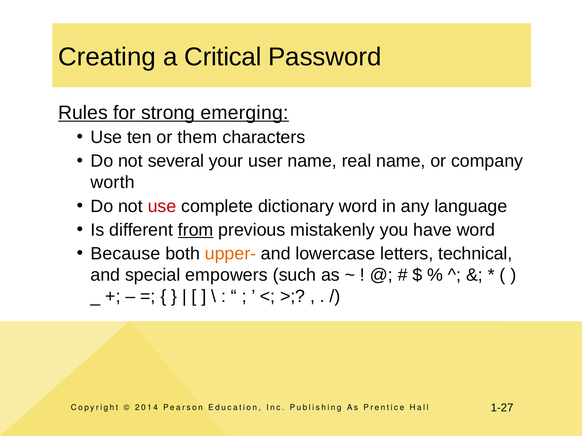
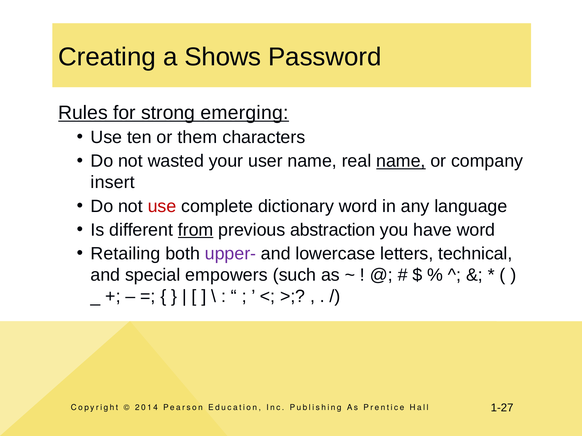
Critical: Critical -> Shows (223, 57)
several: several -> wasted (176, 161)
name underline: none -> present (401, 161)
worth: worth -> insert (113, 183)
mistakenly: mistakenly -> abstraction (333, 230)
Because: Because -> Retailing (126, 254)
upper- colour: orange -> purple (231, 254)
